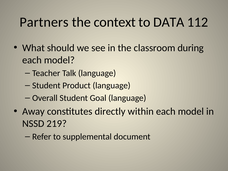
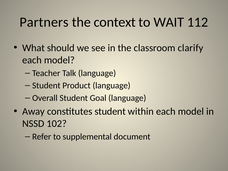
DATA: DATA -> WAIT (169, 22)
during: during -> clarify (191, 48)
constitutes directly: directly -> student (110, 111)
219: 219 -> 102 (57, 124)
